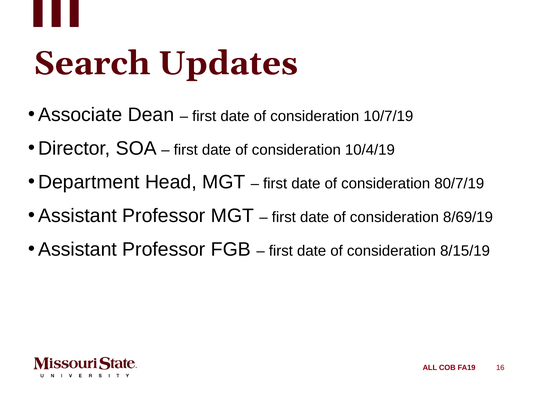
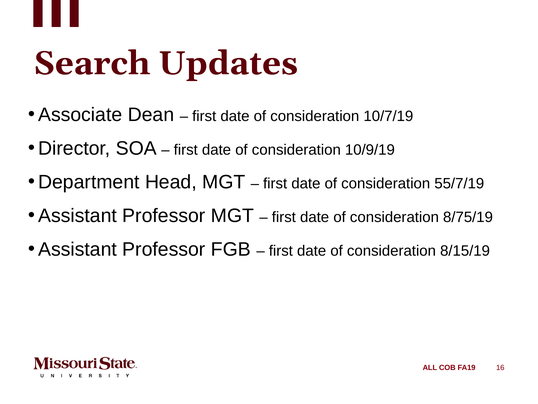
10/4/19: 10/4/19 -> 10/9/19 (370, 150)
80/7/19: 80/7/19 -> 55/7/19 (459, 183)
8/69/19: 8/69/19 -> 8/75/19 (468, 217)
